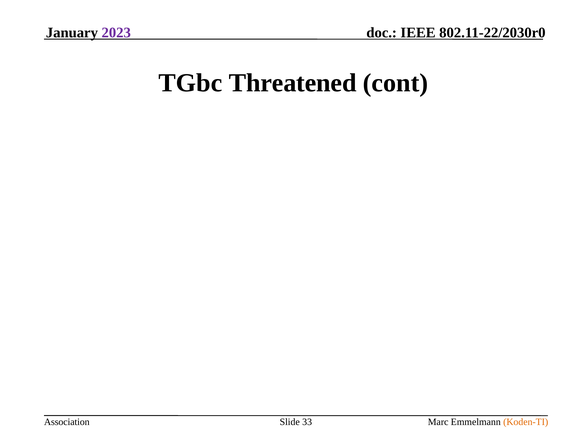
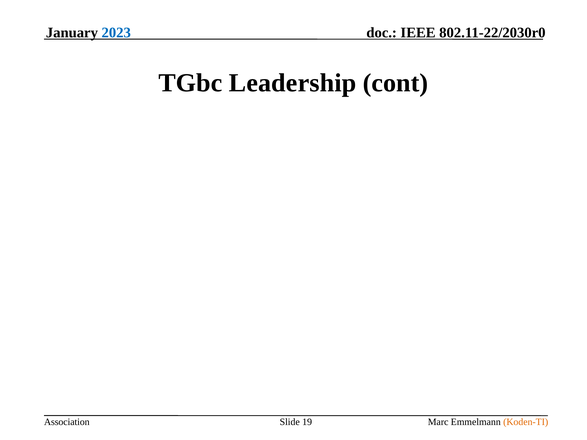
2023 colour: purple -> blue (116, 33)
Threatened: Threatened -> Leadership (293, 83)
33: 33 -> 19 (307, 422)
